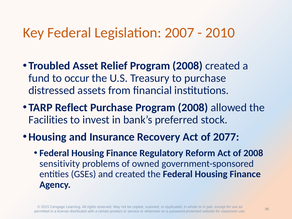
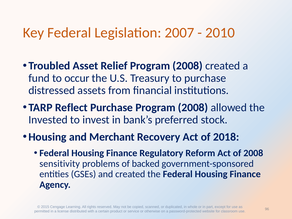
Facilities: Facilities -> Invested (48, 120)
Insurance: Insurance -> Merchant (112, 137)
2077: 2077 -> 2018 (226, 137)
owned: owned -> backed (146, 164)
